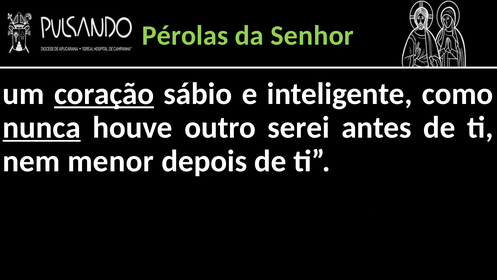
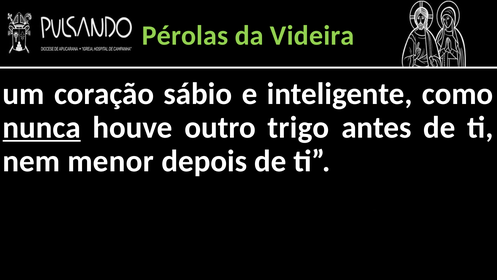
Senhor: Senhor -> Videira (312, 36)
coração underline: present -> none (104, 94)
serei: serei -> trigo (298, 127)
